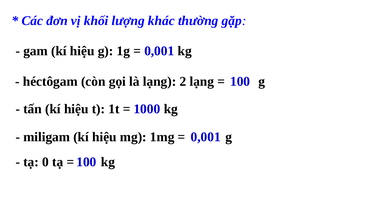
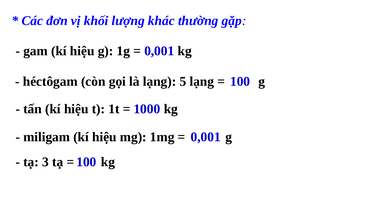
2: 2 -> 5 (183, 81)
0: 0 -> 3 (45, 162)
